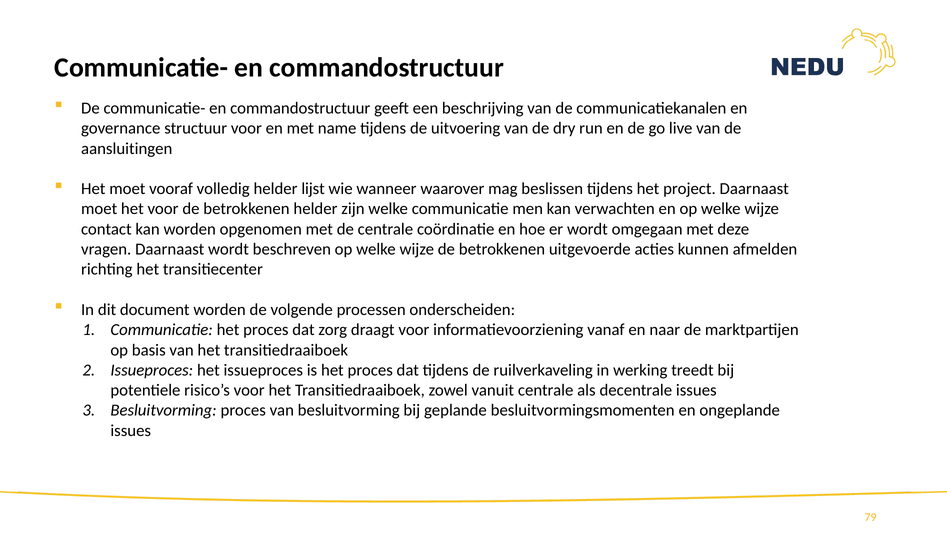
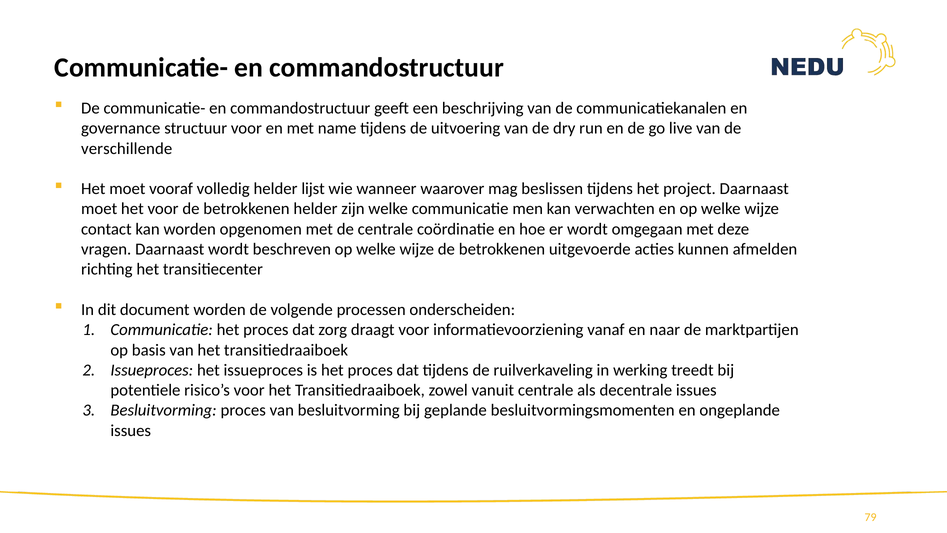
aansluitingen: aansluitingen -> verschillende (127, 148)
